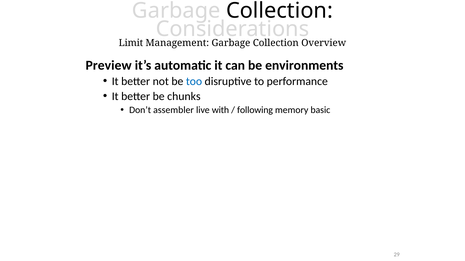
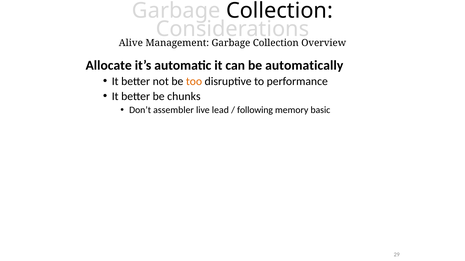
Limit: Limit -> Alive (131, 43)
Preview: Preview -> Allocate (109, 65)
environments: environments -> automatically (304, 65)
too colour: blue -> orange (194, 81)
with: with -> lead (220, 110)
